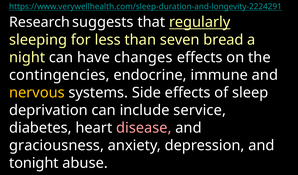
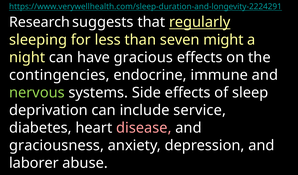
bread: bread -> might (223, 40)
changes: changes -> gracious (143, 57)
nervous colour: yellow -> light green (37, 92)
tonight: tonight -> laborer (34, 163)
